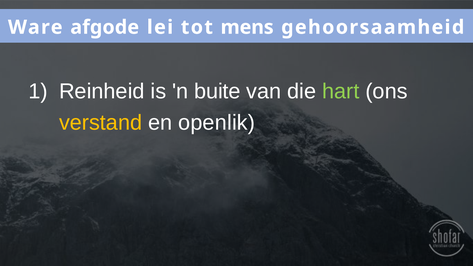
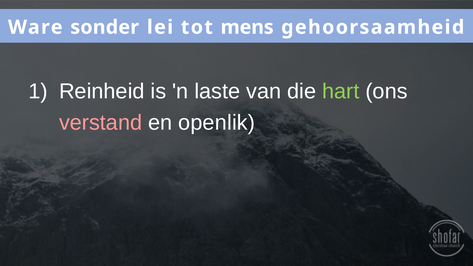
afgode: afgode -> sonder (105, 27)
buite: buite -> laste (217, 91)
verstand colour: yellow -> pink (101, 123)
